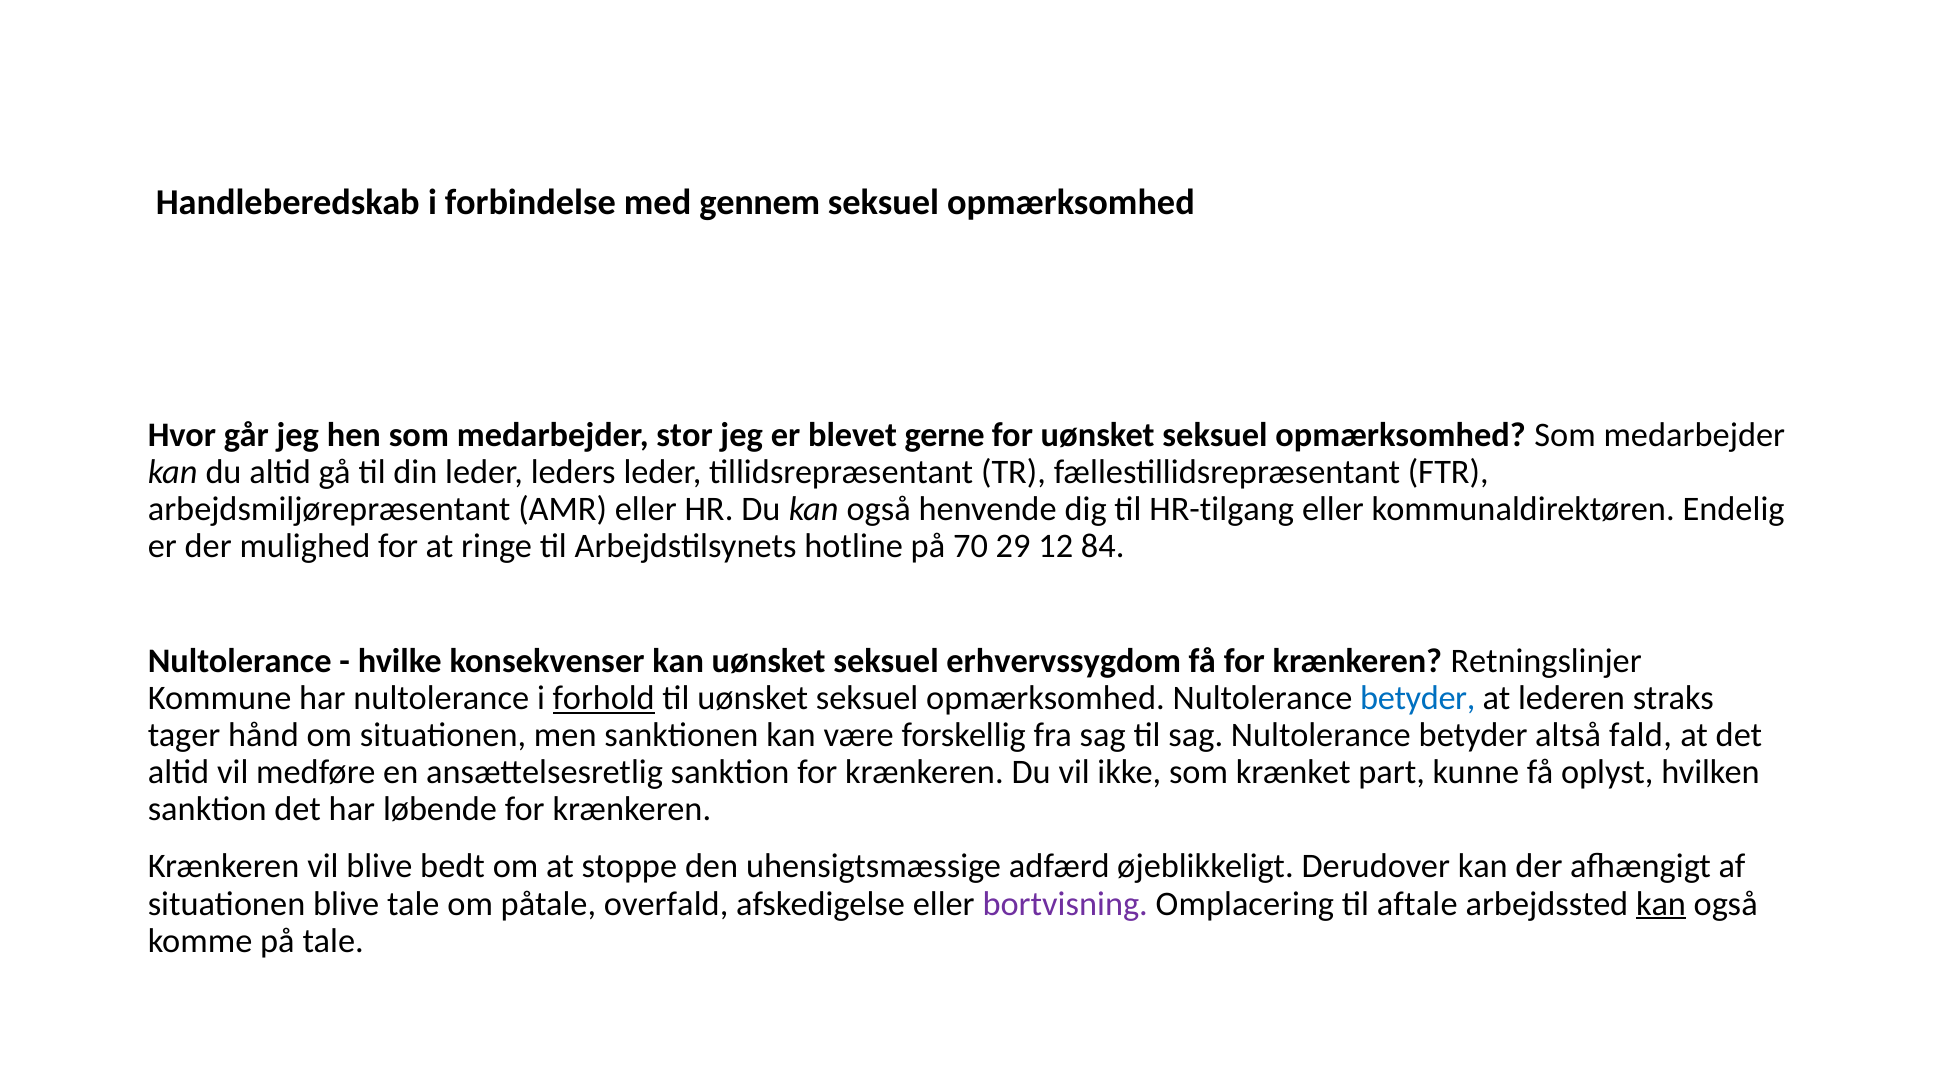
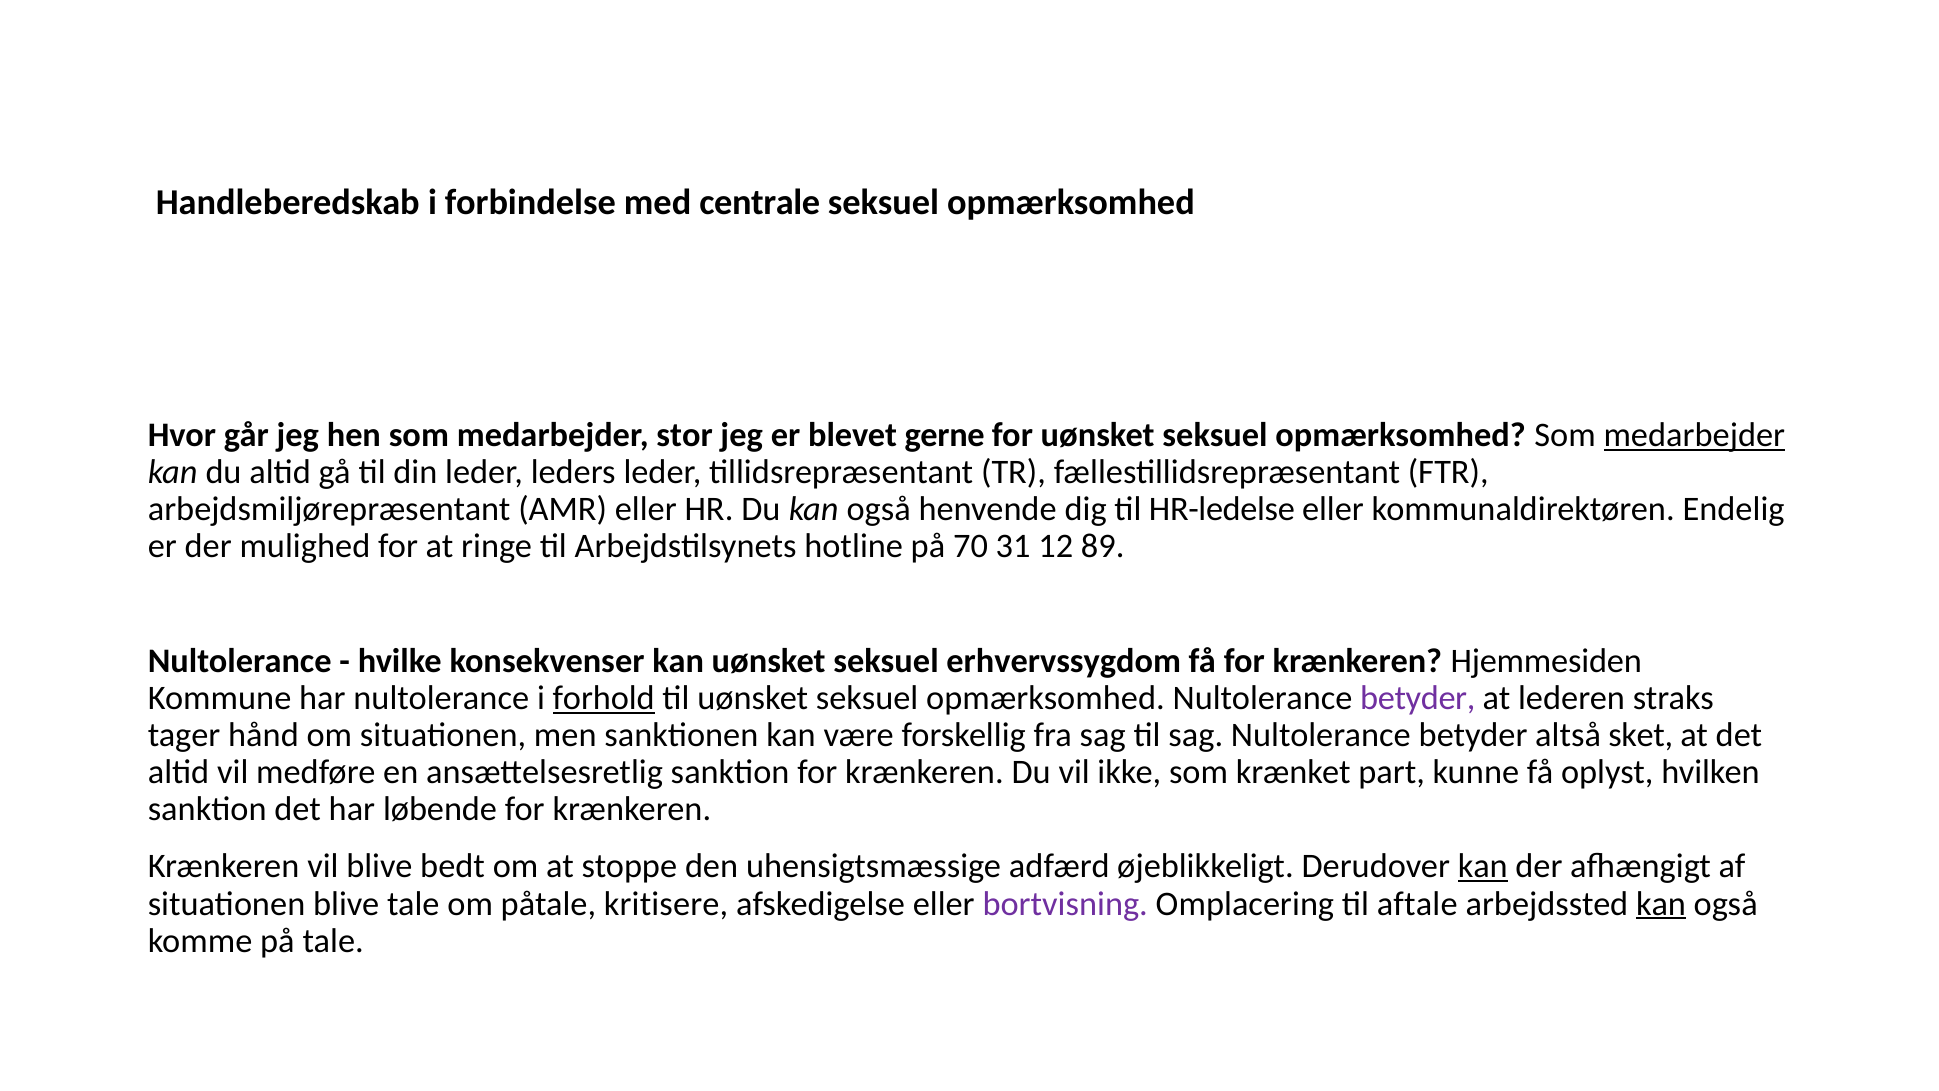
gennem: gennem -> centrale (760, 202)
medarbejder underline: none -> present (1694, 435)
HR-tilgang: HR-tilgang -> HR-ledelse (1222, 509)
29: 29 -> 31 (1013, 546)
84: 84 -> 89 (1103, 546)
Retningslinjer: Retningslinjer -> Hjemmesiden (1546, 661)
betyder colour: blue -> purple (1418, 698)
fald: fald -> sket (1641, 735)
kan underline: none -> present (1483, 866)
overfald: overfald -> kritisere (666, 903)
